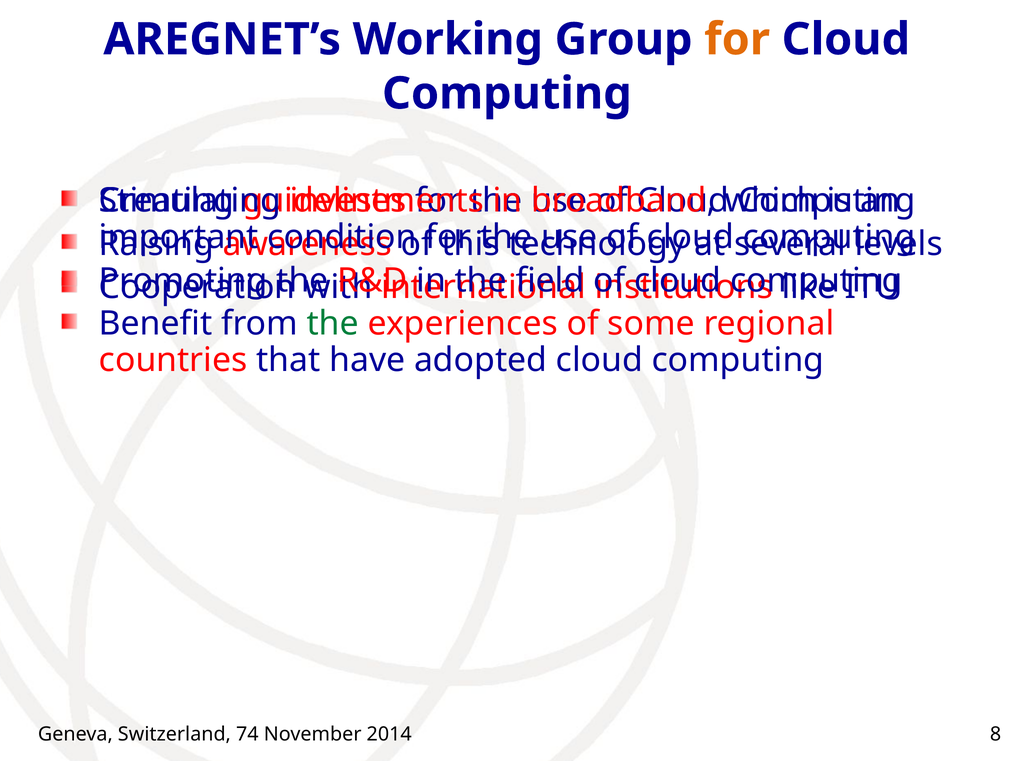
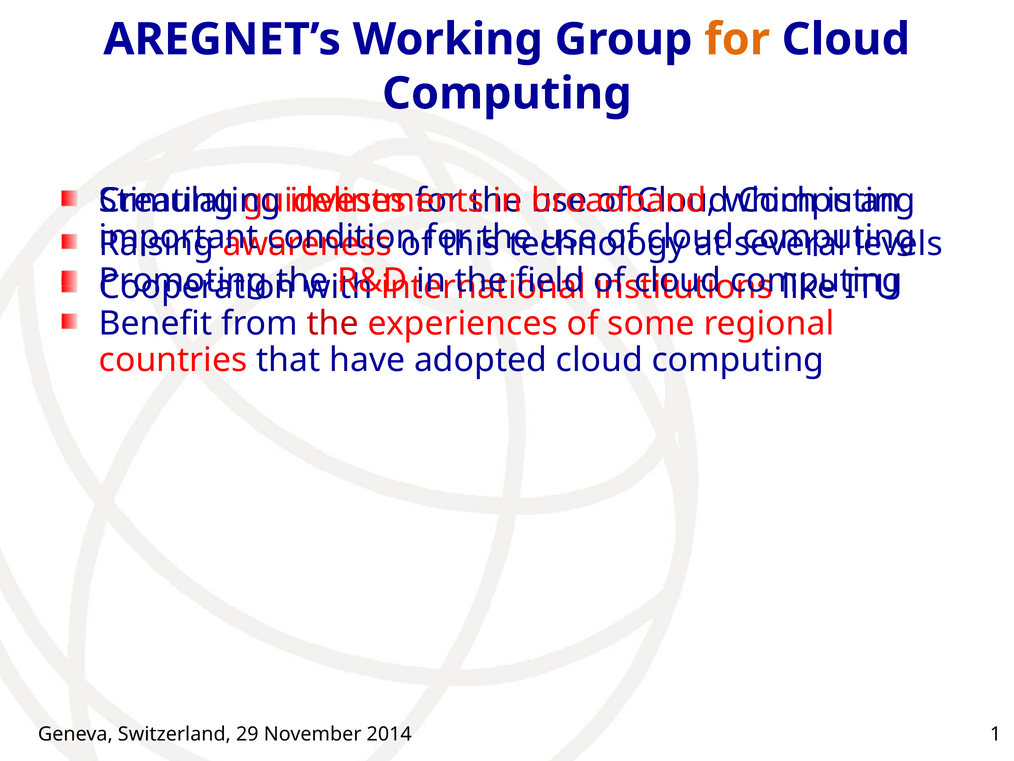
the colour: green -> red (333, 324)
74: 74 -> 29 (247, 734)
8: 8 -> 1 (996, 734)
